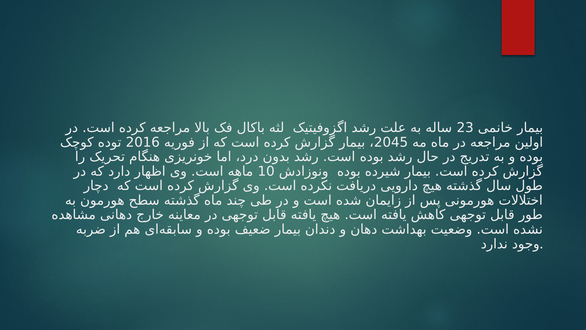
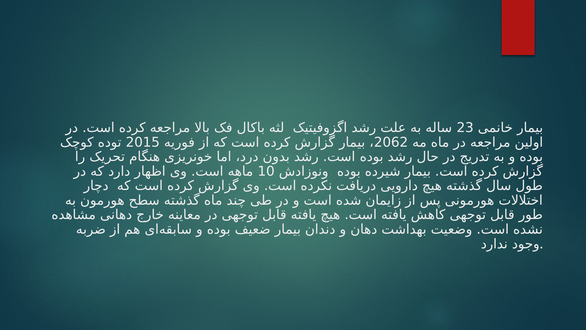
2016: 2016 -> 2015 (143, 142)
2045: 2045 -> 2062 (391, 142)
